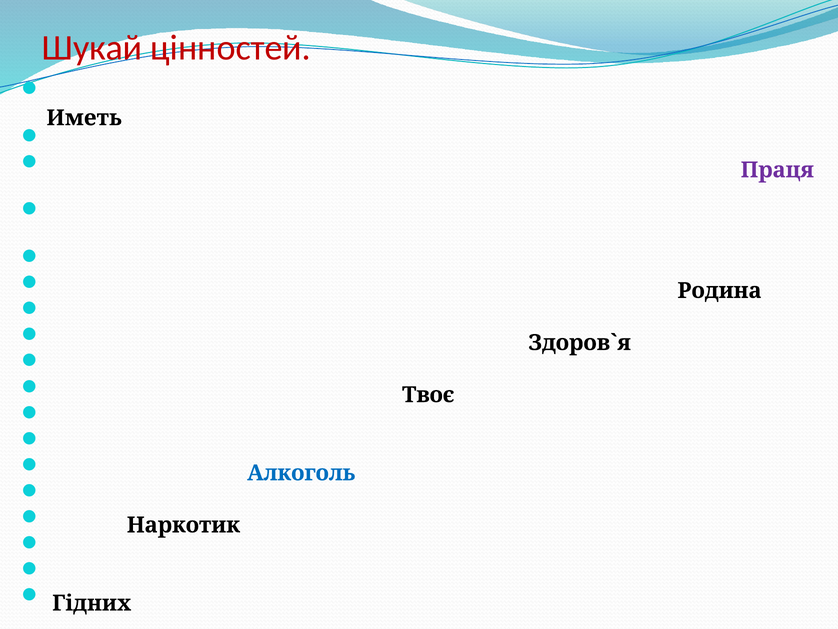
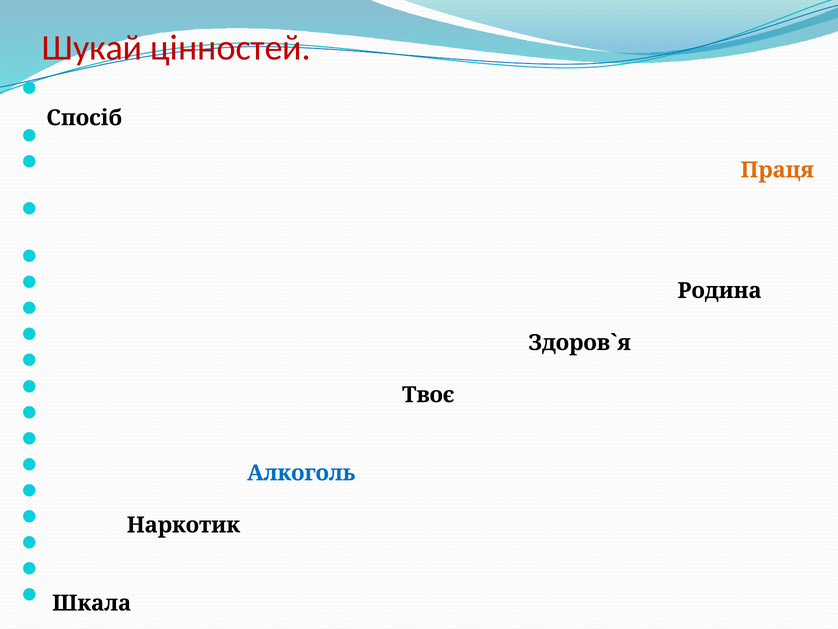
Иметь: Иметь -> Спосіб (84, 118)
Праця colour: purple -> orange (777, 170)
Гідних: Гідних -> Шкала (92, 603)
